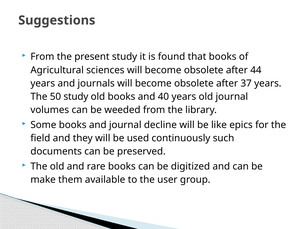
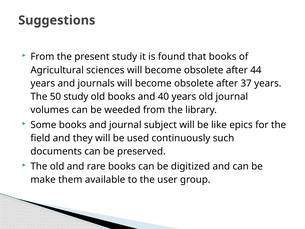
decline: decline -> subject (160, 125)
